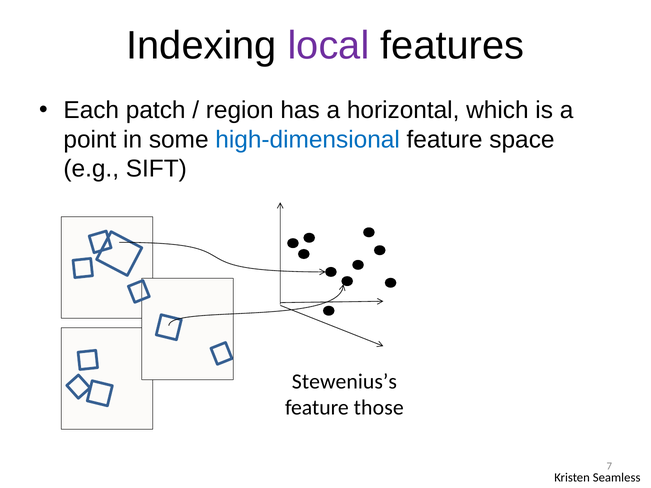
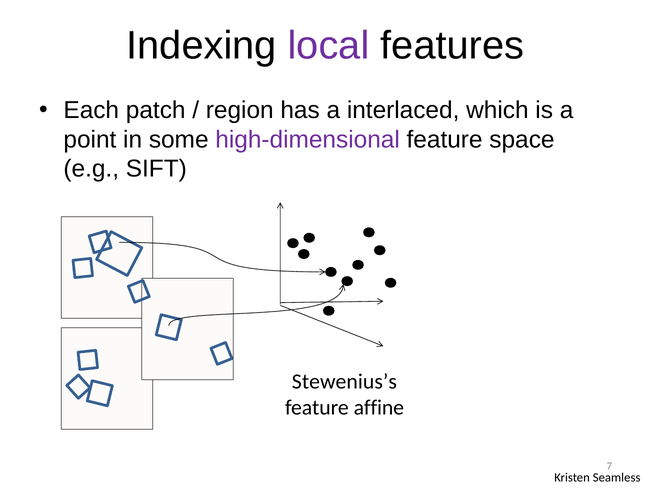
horizontal: horizontal -> interlaced (403, 110)
high-dimensional colour: blue -> purple (308, 140)
those: those -> affine (379, 408)
